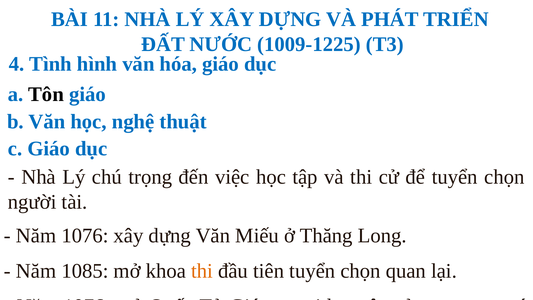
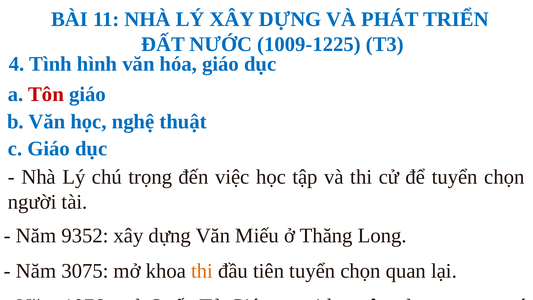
Tôn colour: black -> red (46, 94)
1076: 1076 -> 9352 (85, 236)
1085: 1085 -> 3075 (85, 271)
